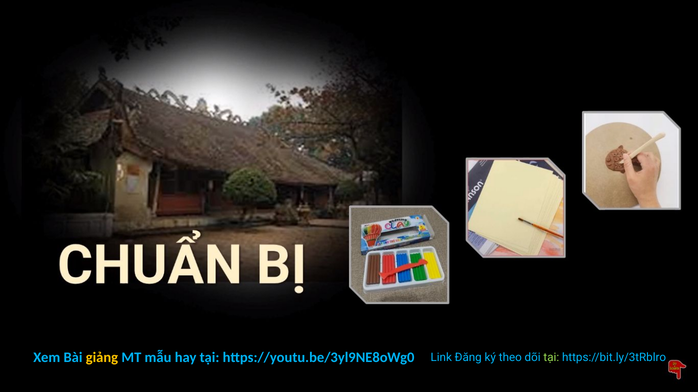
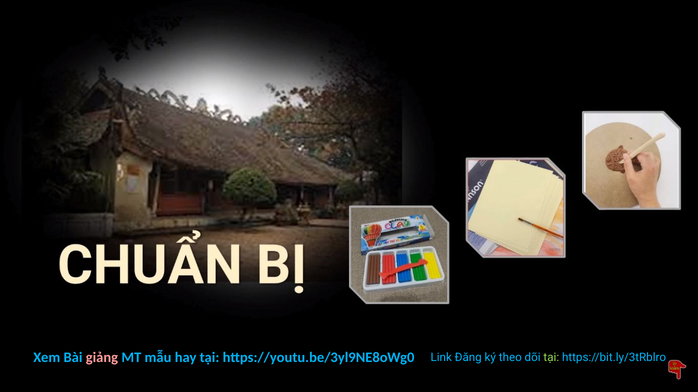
giảng colour: yellow -> pink (102, 358)
